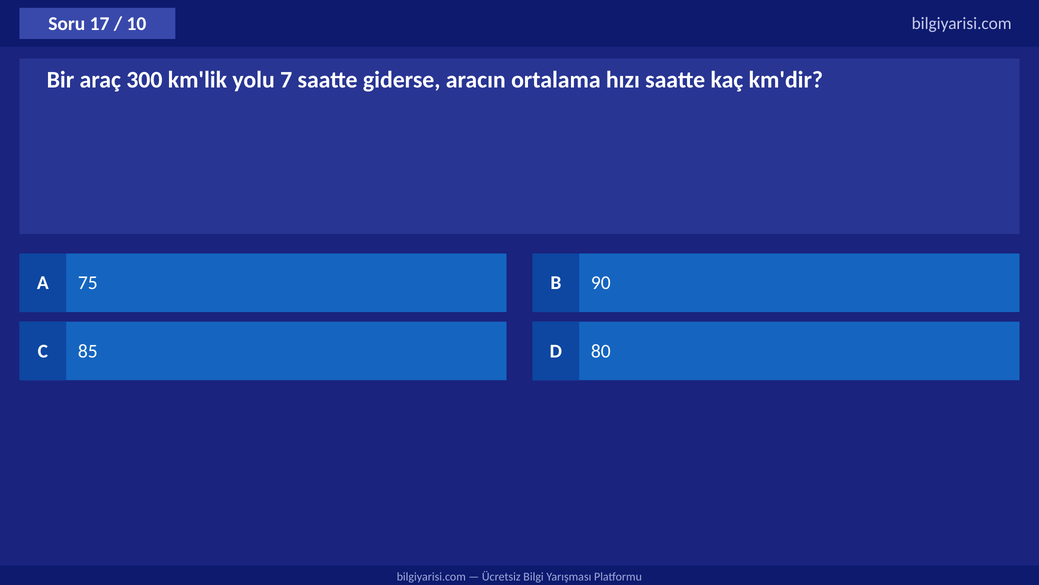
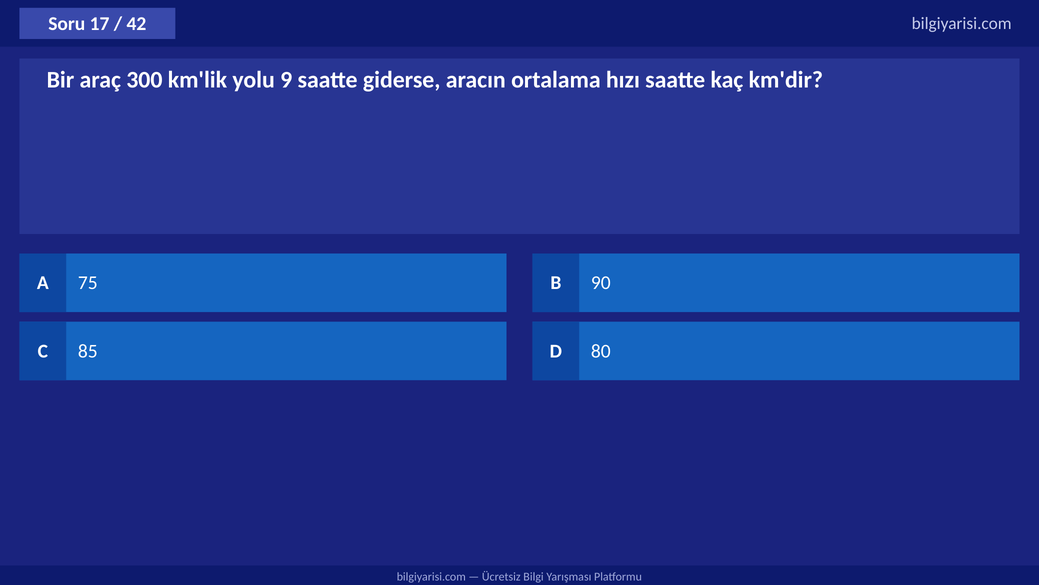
10: 10 -> 42 (136, 24)
7: 7 -> 9 (286, 80)
